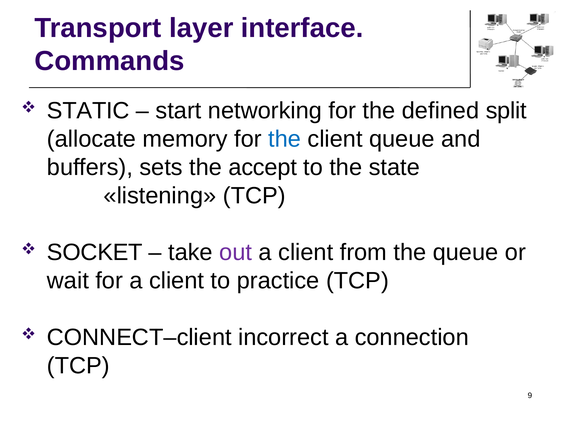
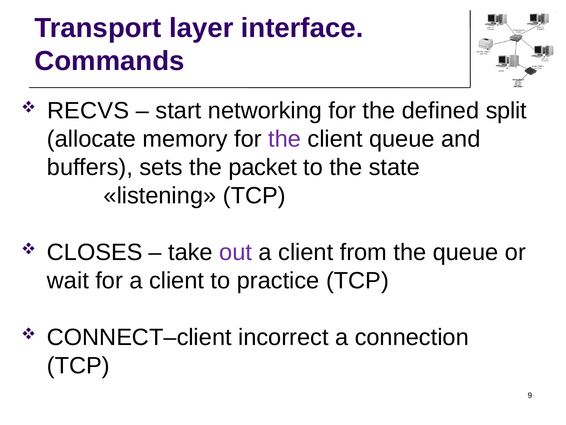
STATIC: STATIC -> RECVS (88, 110)
the colour: blue -> purple (285, 139)
accept: accept -> packet (263, 167)
SOCKET: SOCKET -> CLOSES (95, 252)
